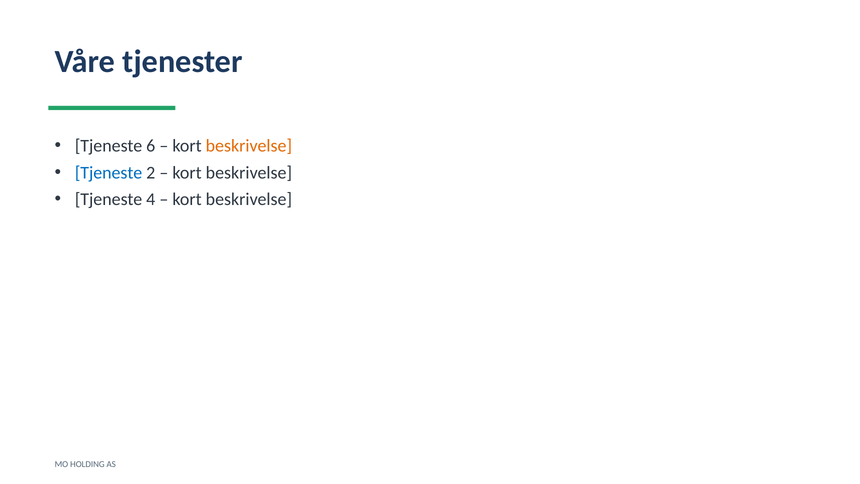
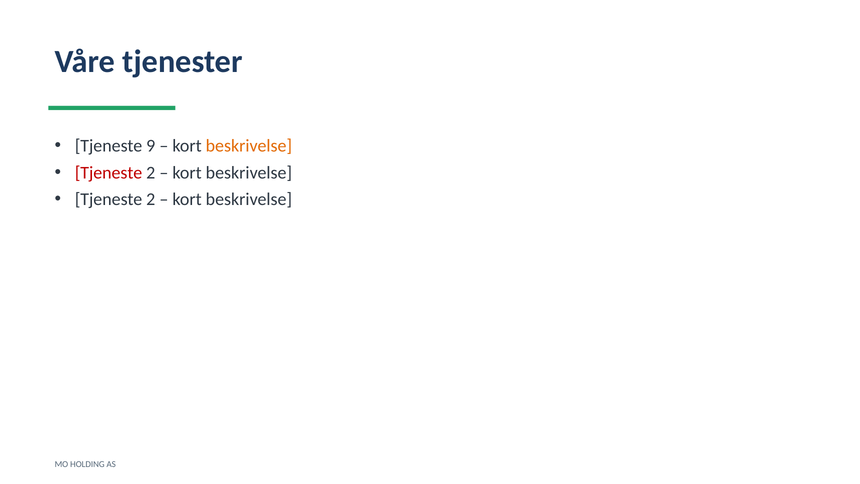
6: 6 -> 9 (151, 146)
Tjeneste colour: blue -> red (109, 173)
4: 4 -> 2 (151, 199)
